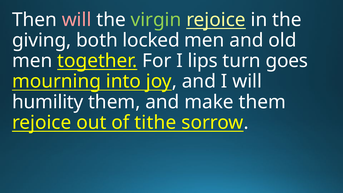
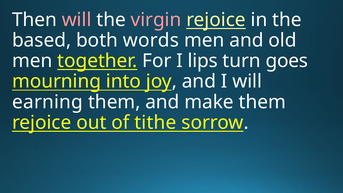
virgin colour: light green -> pink (156, 20)
giving: giving -> based (42, 40)
locked: locked -> words (151, 40)
humility: humility -> earning (48, 102)
